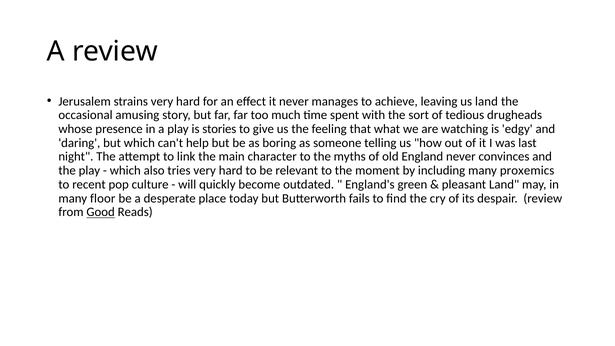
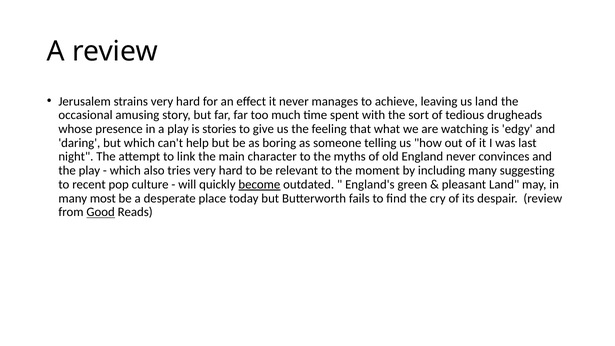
proxemics: proxemics -> suggesting (527, 171)
become underline: none -> present (259, 184)
floor: floor -> most (103, 198)
